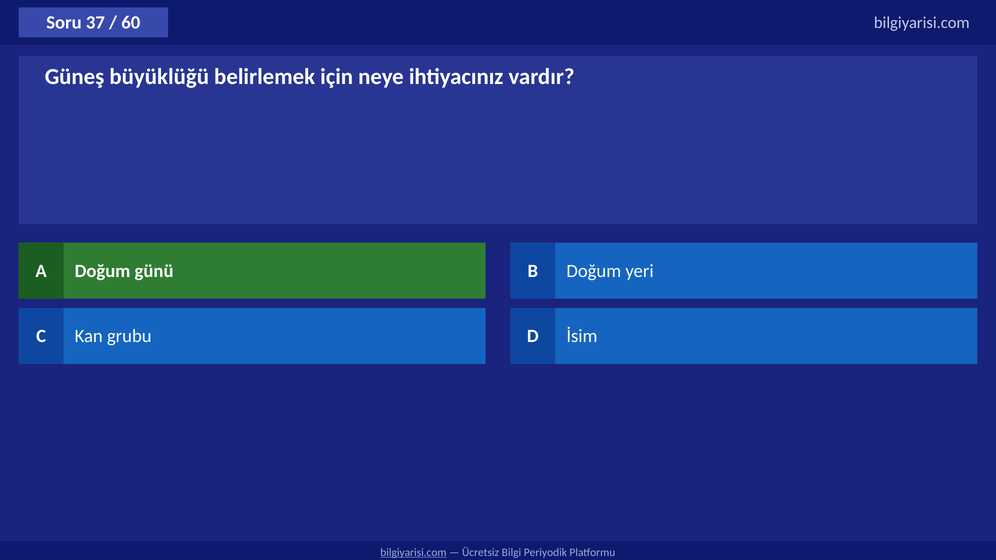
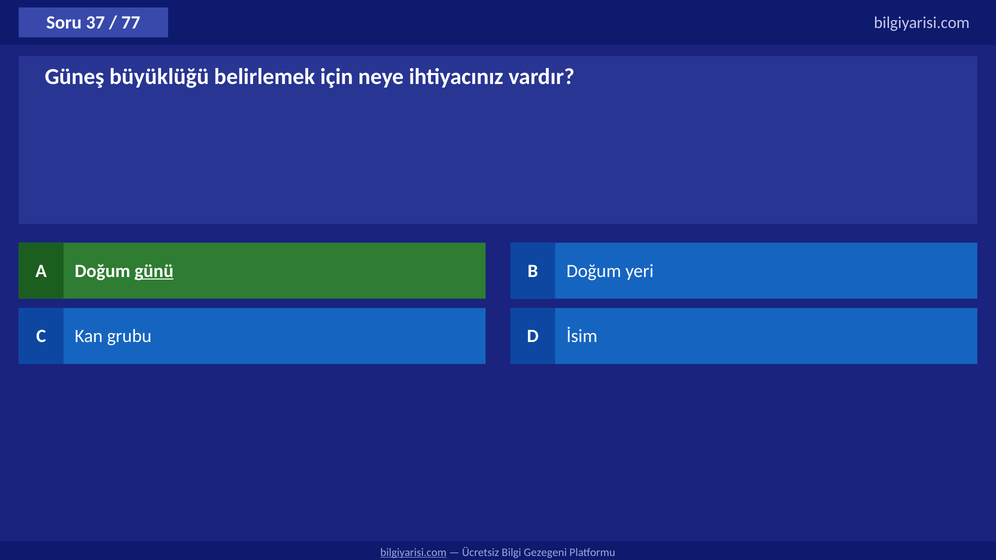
60: 60 -> 77 (131, 23)
günü underline: none -> present (154, 271)
Periyodik: Periyodik -> Gezegeni (545, 552)
